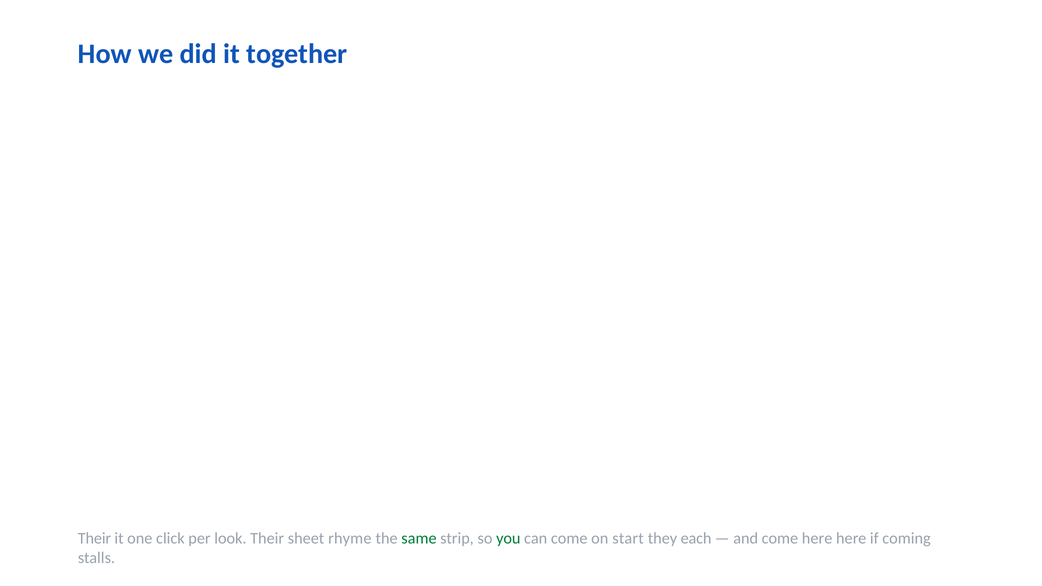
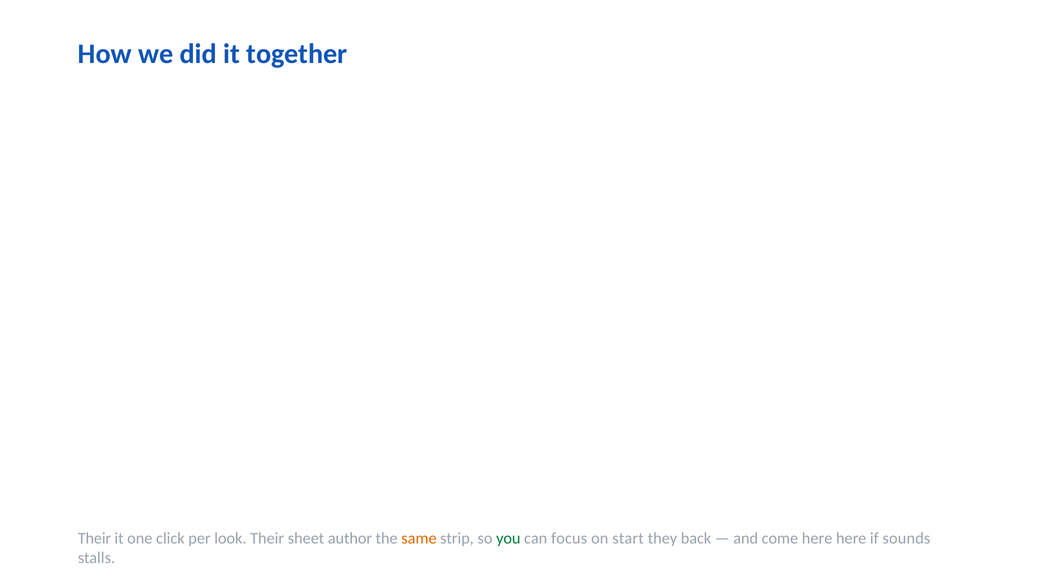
rhyme: rhyme -> author (350, 538)
same colour: green -> orange (419, 538)
can come: come -> focus (569, 538)
each: each -> back (696, 538)
coming: coming -> sounds (906, 538)
